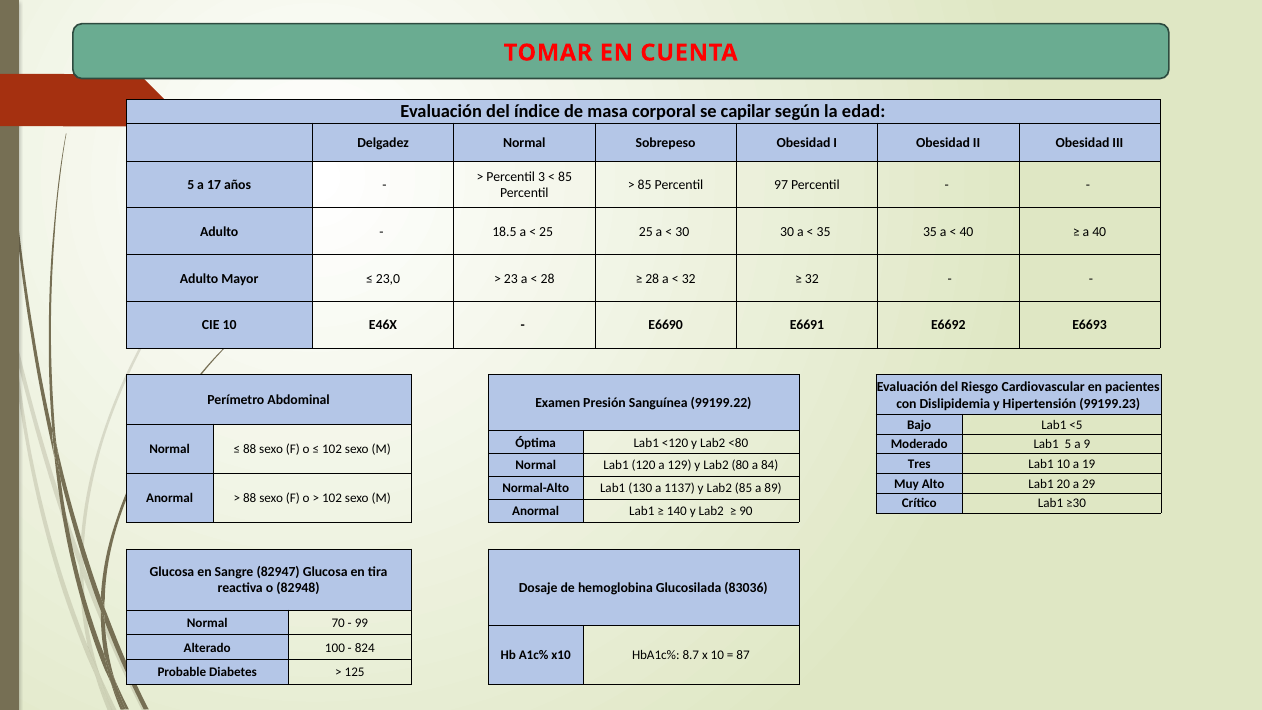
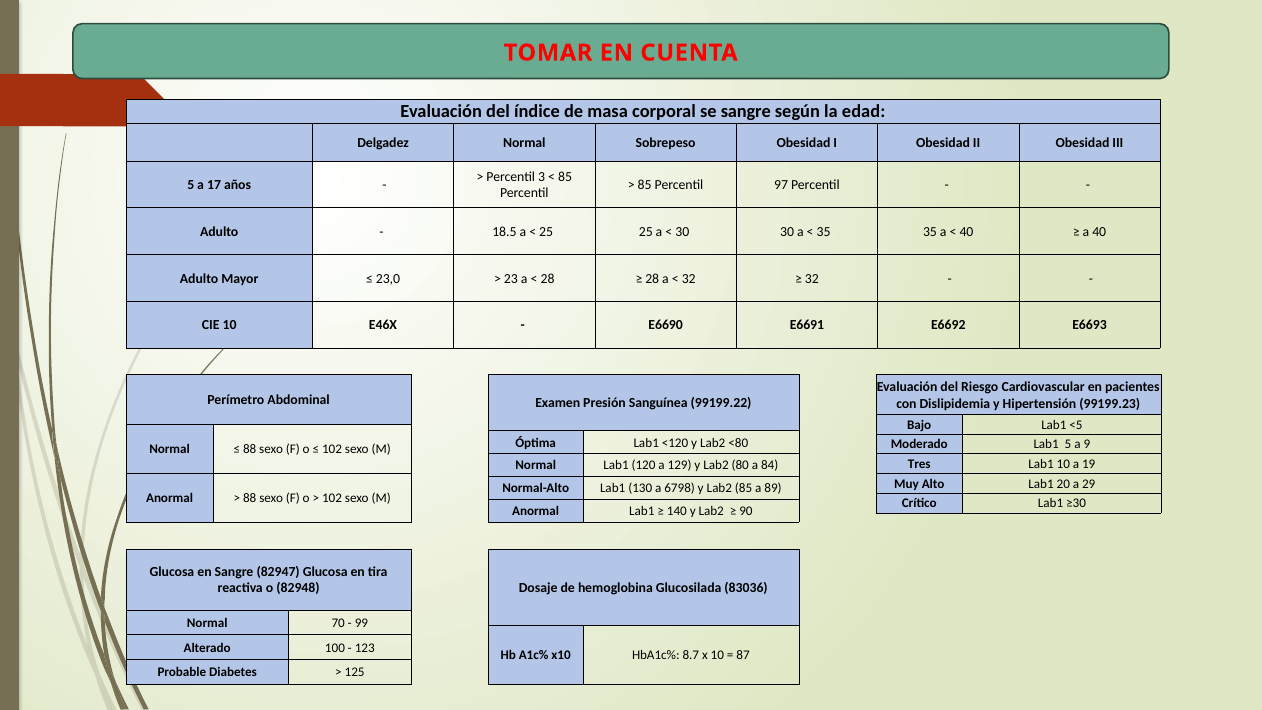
se capilar: capilar -> sangre (746, 112)
1137: 1137 -> 6798 (680, 488)
824: 824 -> 123 (365, 648)
